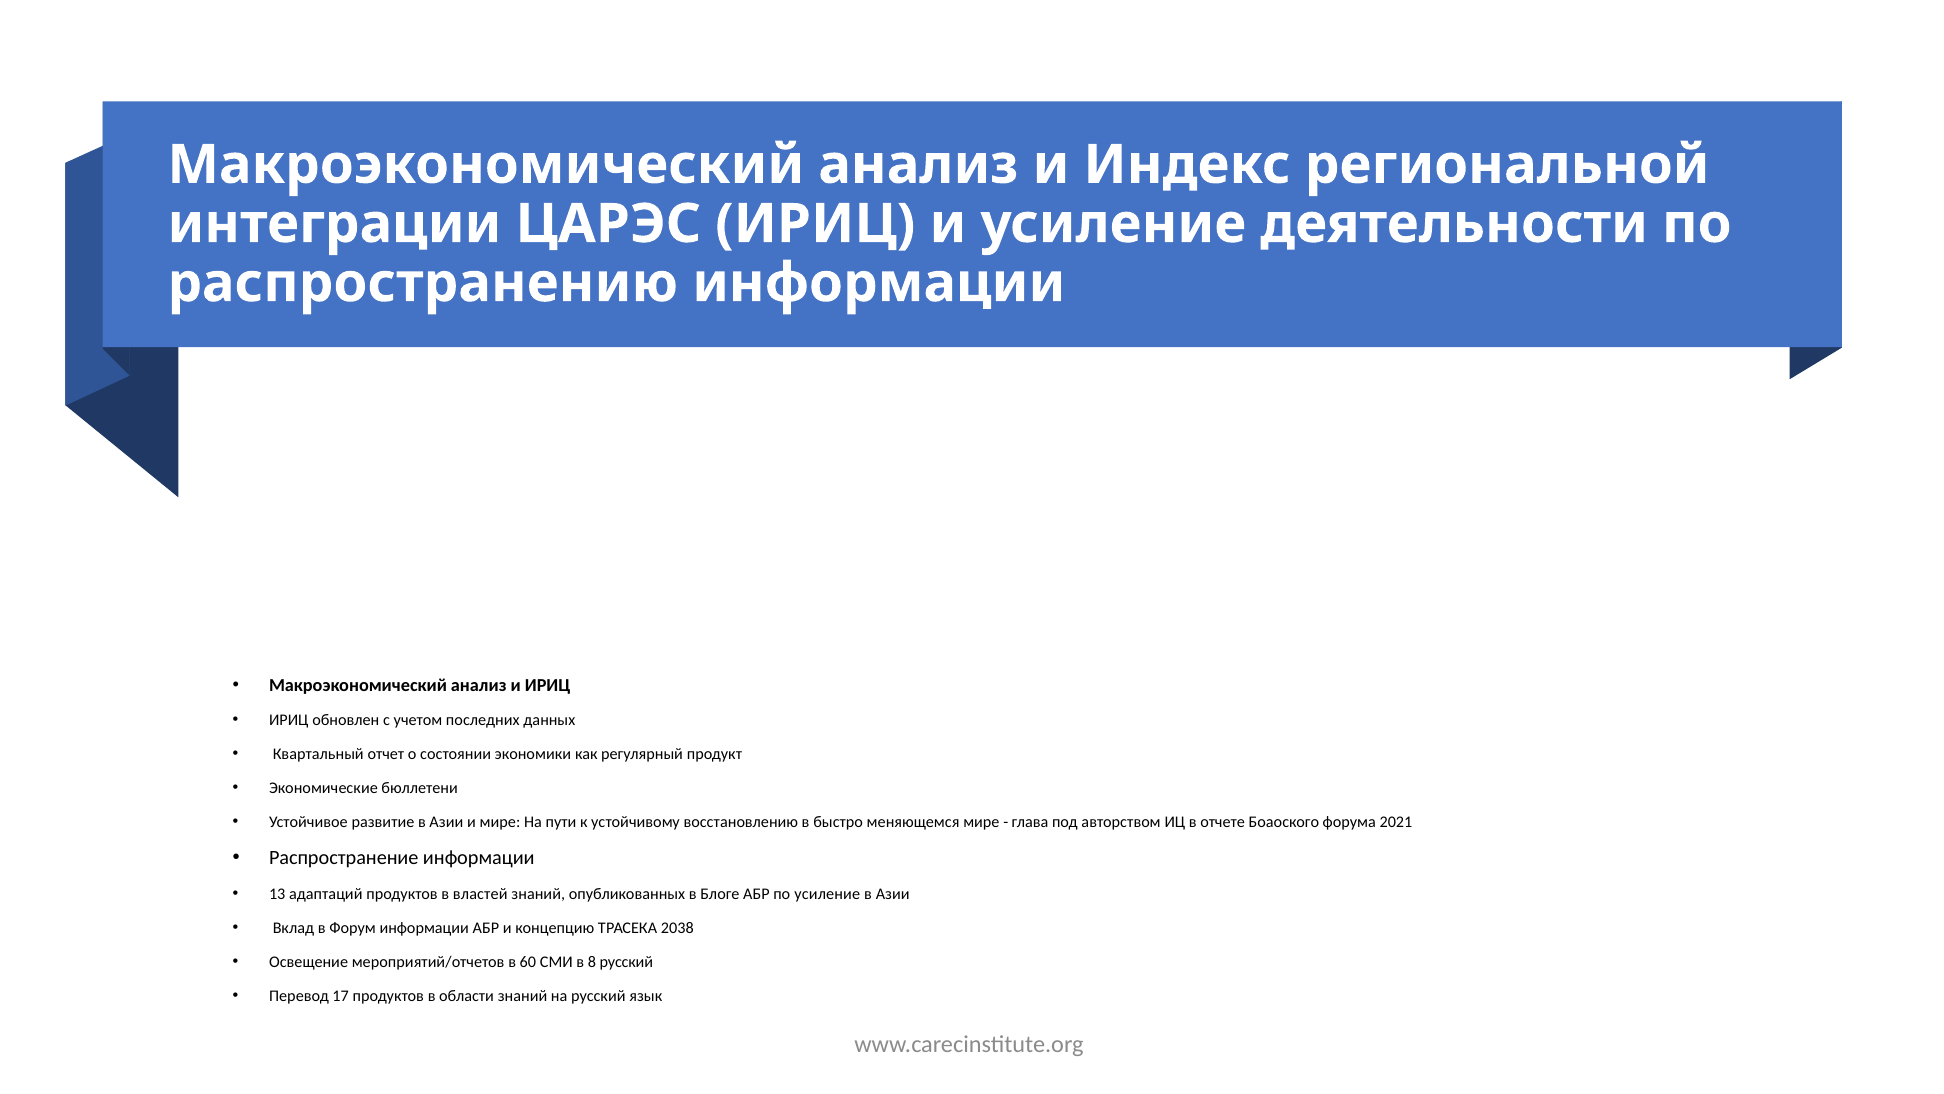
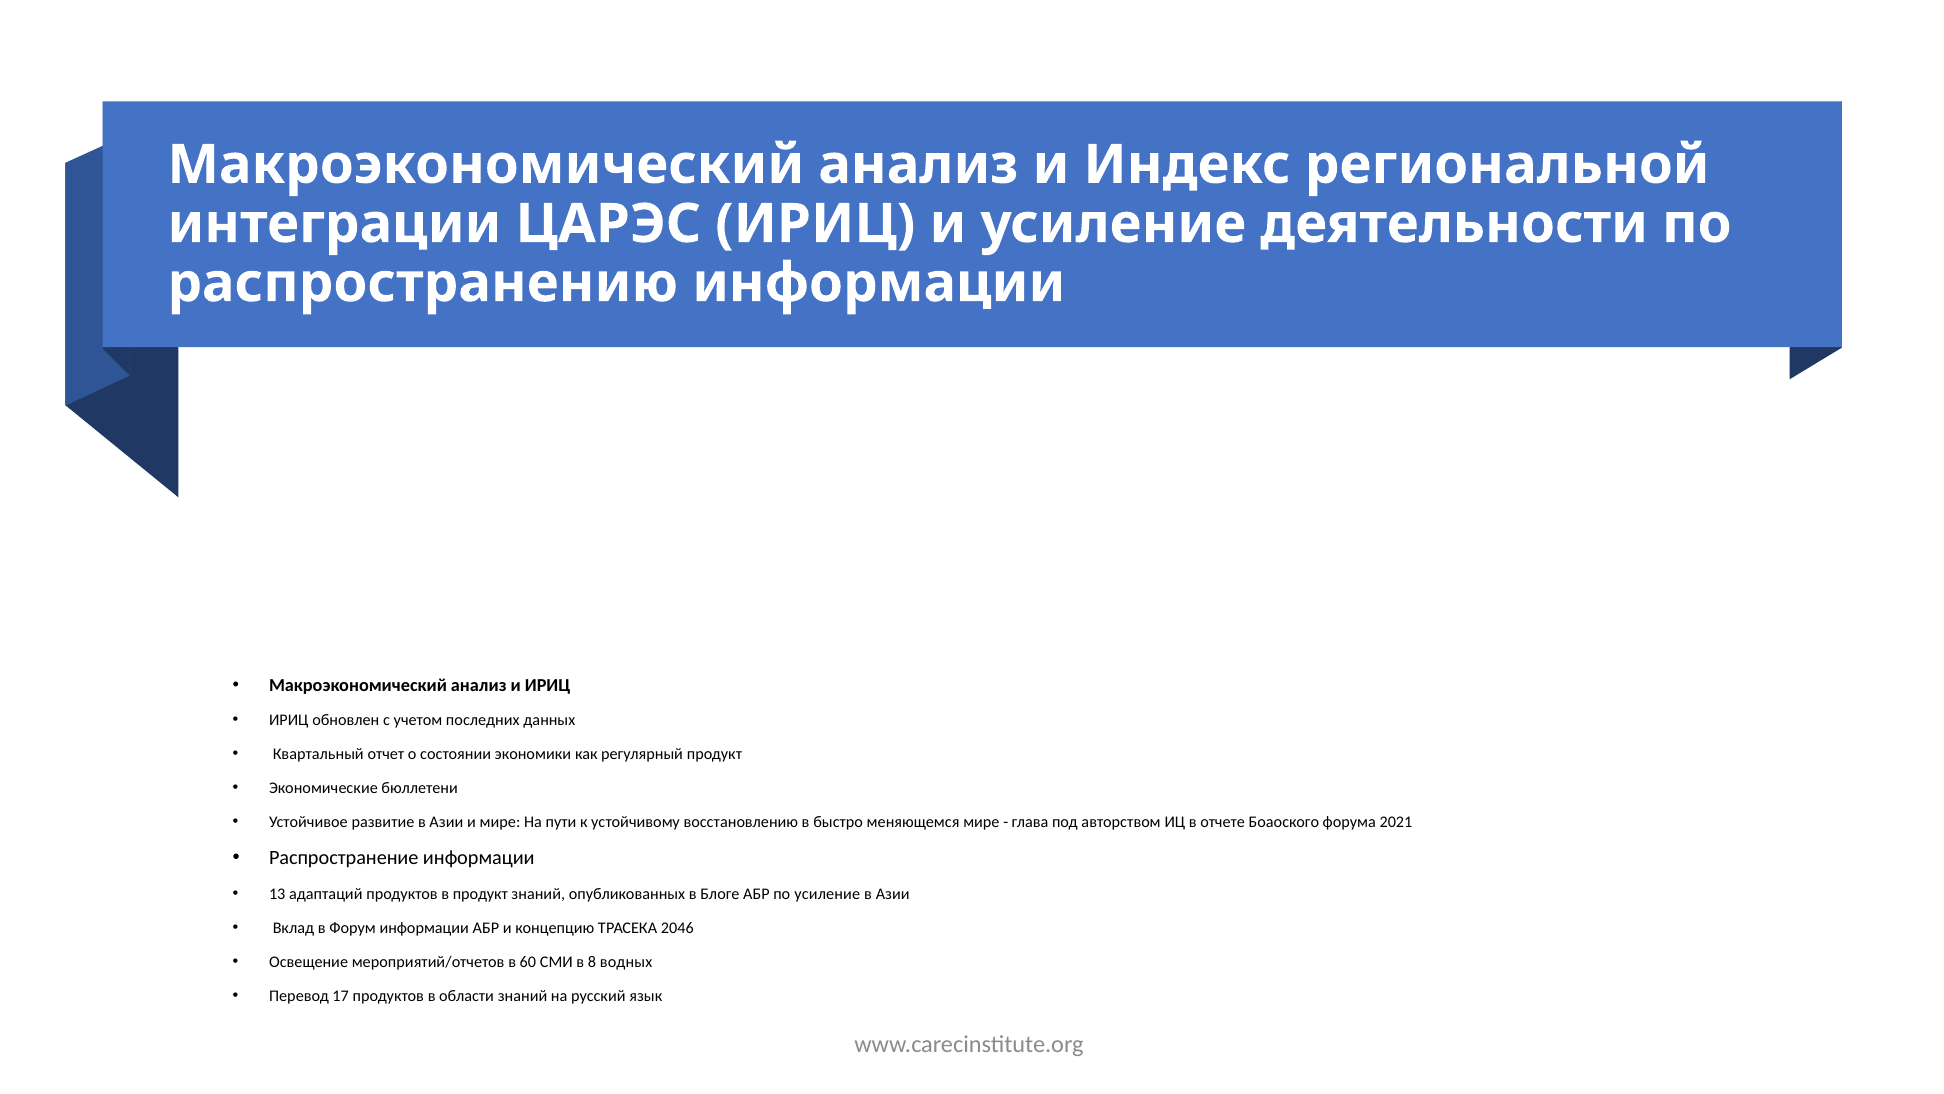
в властей: властей -> продукт (480, 894)
2038: 2038 -> 2046 (677, 927)
8 русский: русский -> водных (626, 961)
